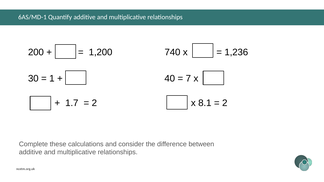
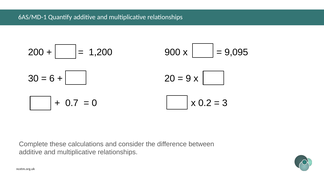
740: 740 -> 900 (172, 52)
1,236: 1,236 -> 9,095 (236, 52)
1: 1 -> 6 (52, 79)
40: 40 -> 20 (170, 79)
7: 7 -> 9 (188, 79)
1.7: 1.7 -> 0.7 (72, 103)
2: 2 -> 0 (94, 103)
8.1: 8.1 -> 0.2 (205, 103)
2: 2 -> 3 (225, 103)
